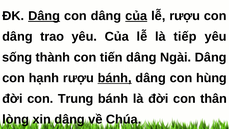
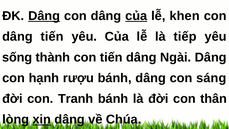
lễ rượu: rượu -> khen (185, 16)
dâng trao: trao -> tiến (52, 37)
bánh underline: present -> none (115, 78)
hùng: hùng -> sáng (211, 78)
Trung: Trung -> Tranh (76, 99)
xin underline: none -> present (42, 119)
